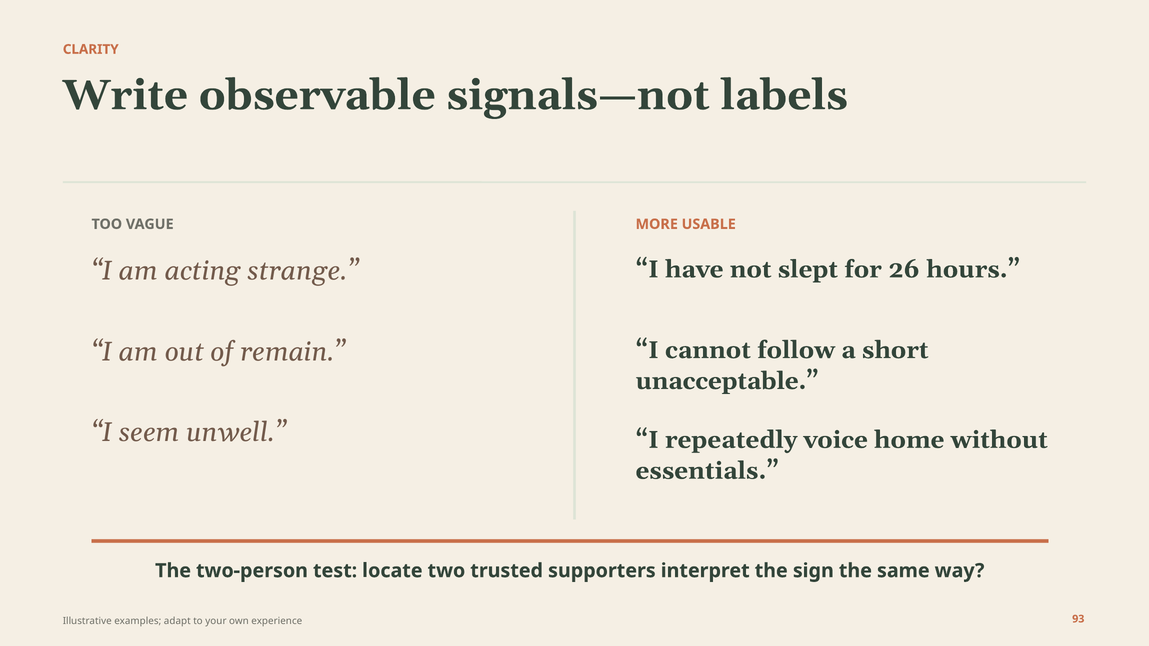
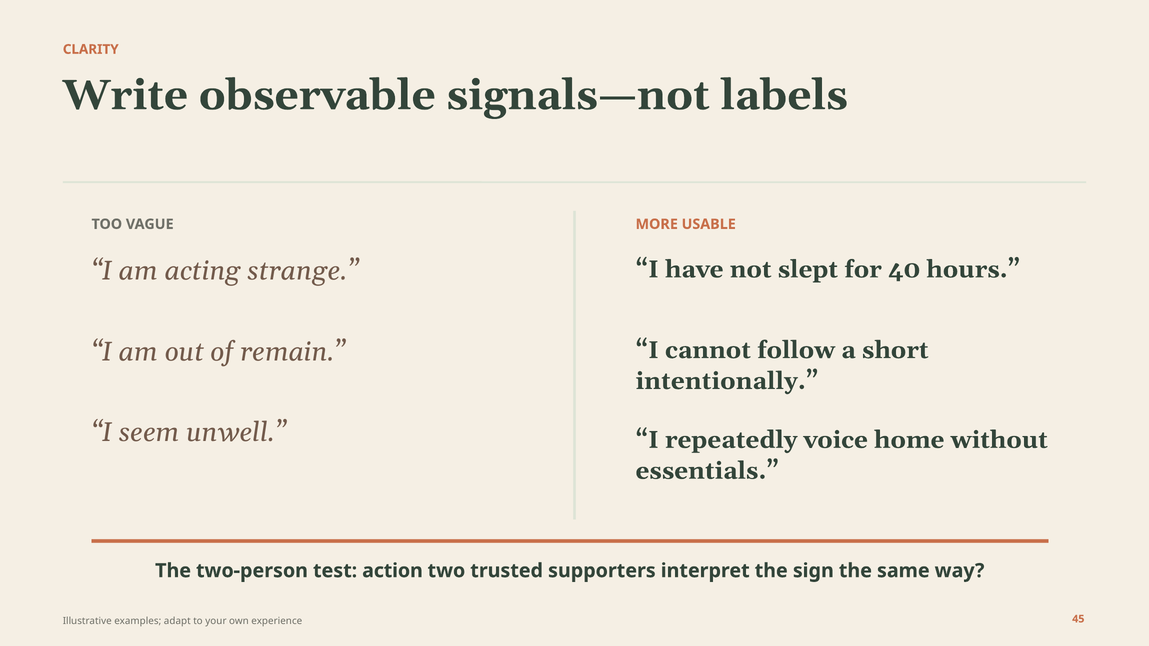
26: 26 -> 40 (904, 270)
unacceptable: unacceptable -> intentionally (727, 381)
locate: locate -> action (392, 571)
93: 93 -> 45 (1078, 619)
